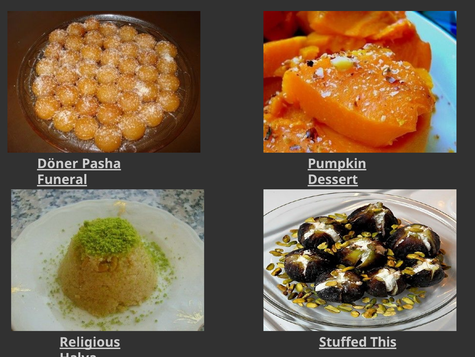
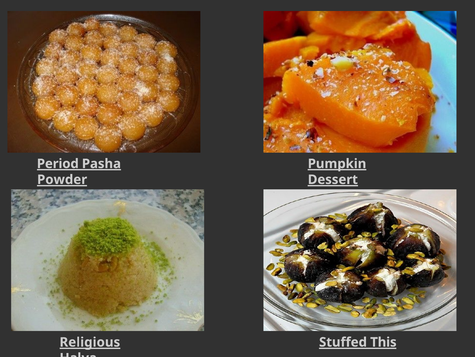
Döner: Döner -> Period (58, 163)
Funeral: Funeral -> Powder (62, 179)
